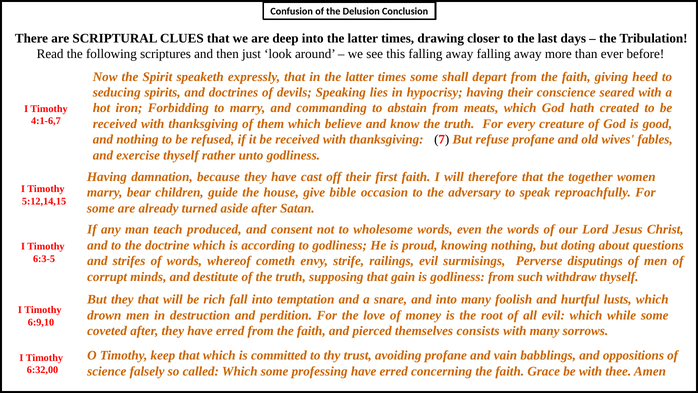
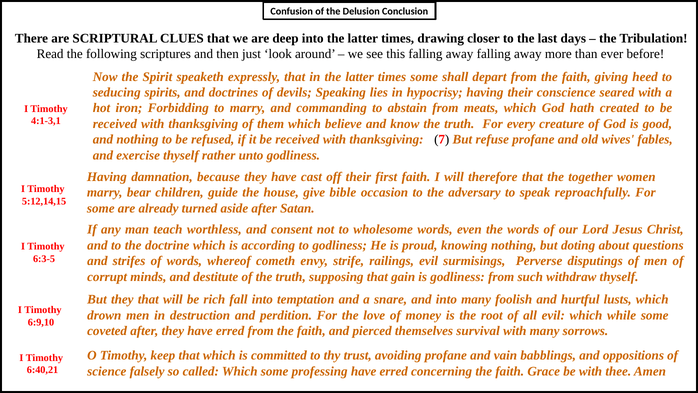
4:1-6,7: 4:1-6,7 -> 4:1-3,1 (46, 121)
produced: produced -> worthless (214, 229)
consists: consists -> survival (478, 331)
6:32,00: 6:32,00 -> 6:40,21 (42, 370)
